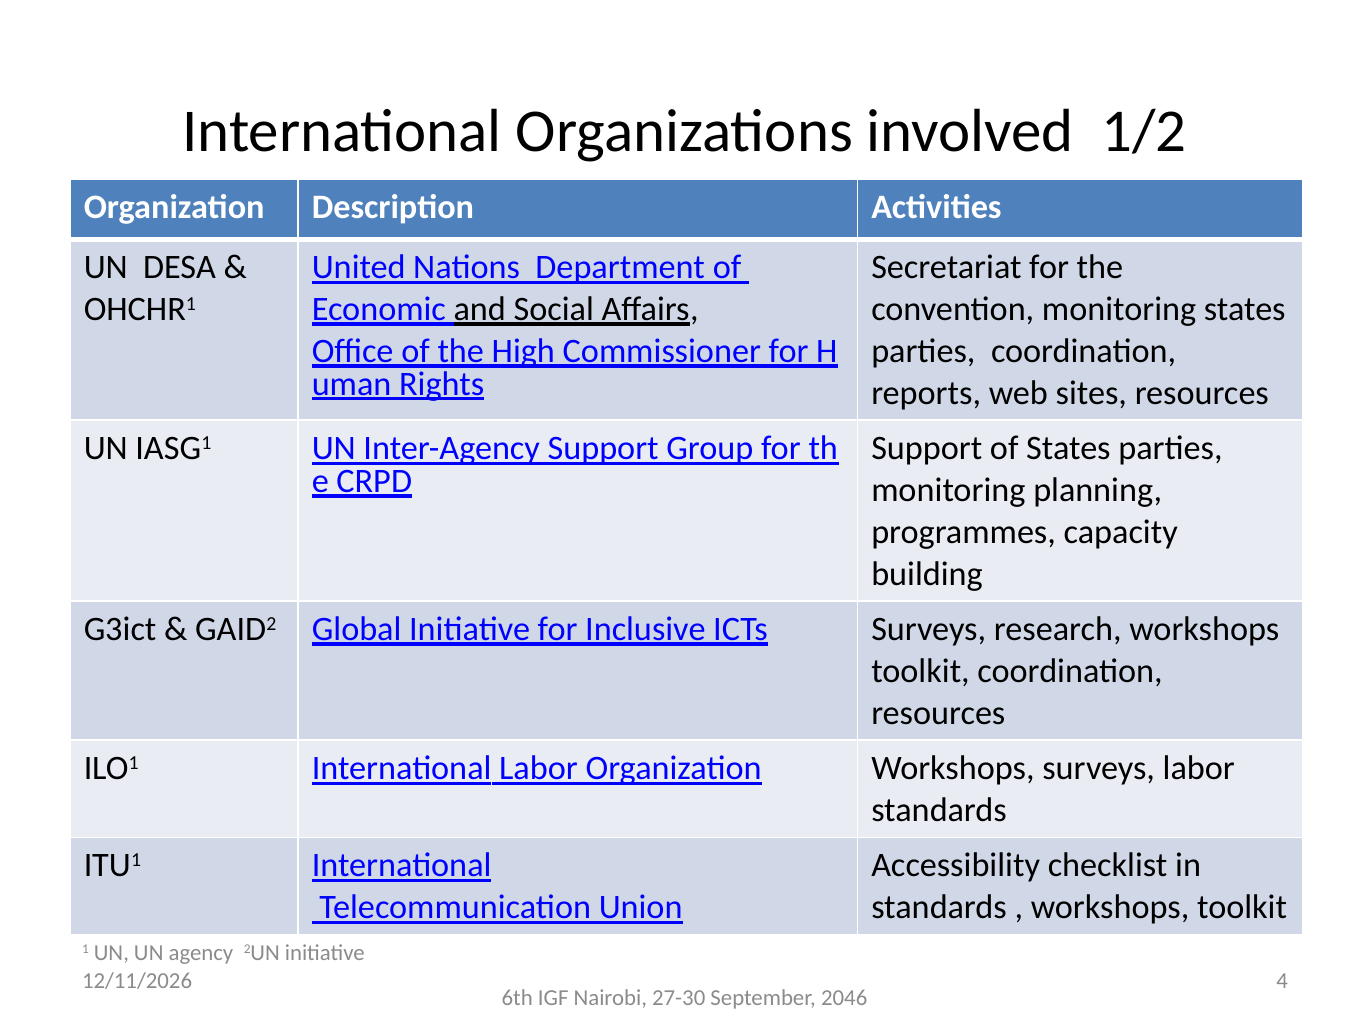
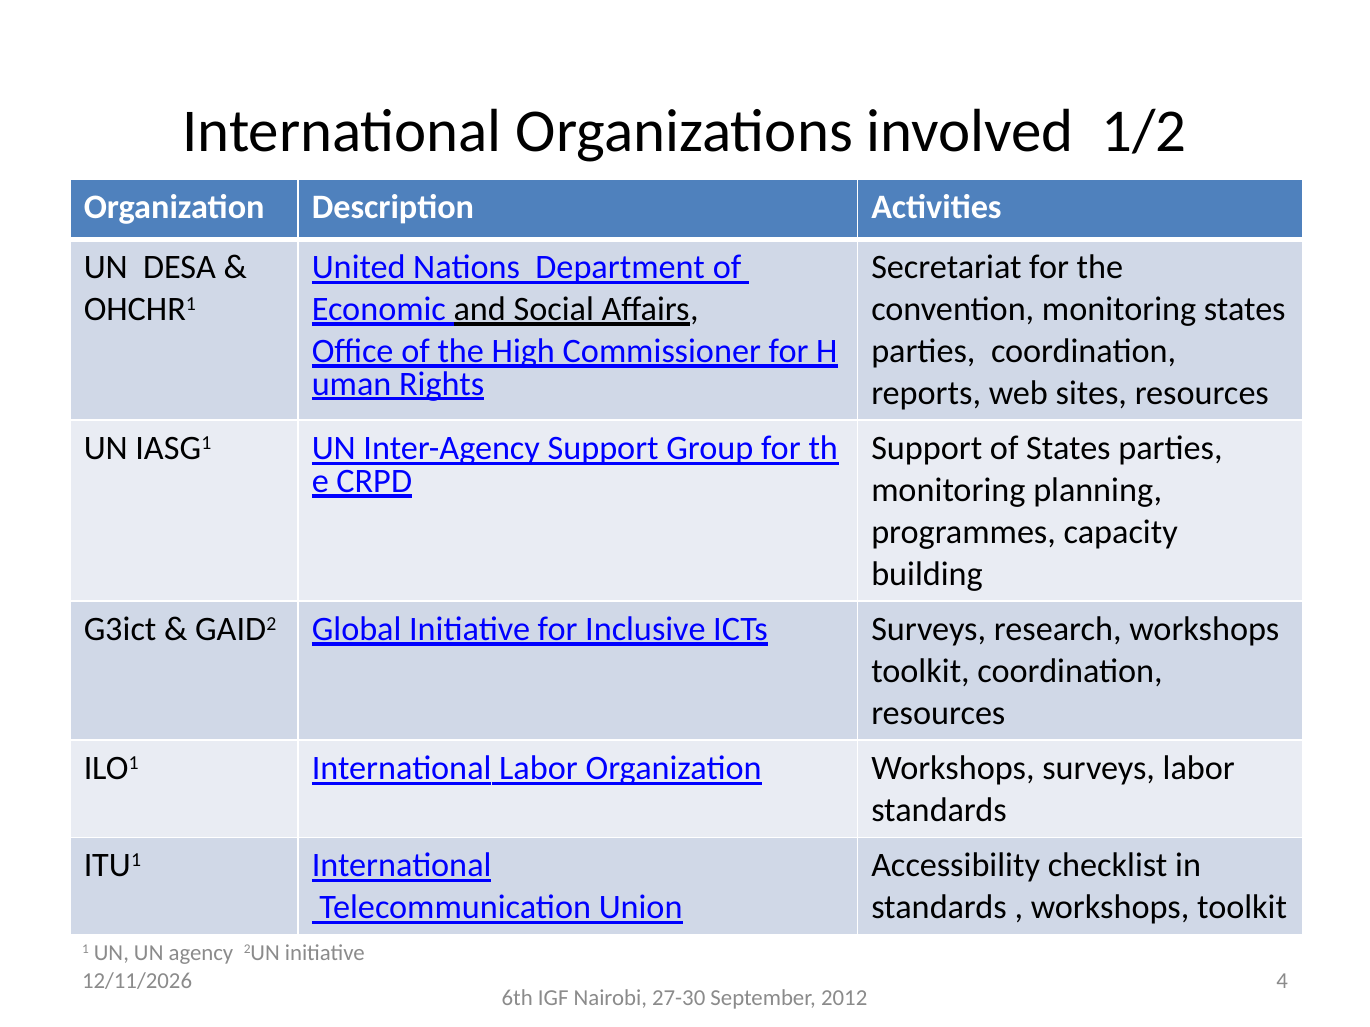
2046: 2046 -> 2012 (844, 999)
